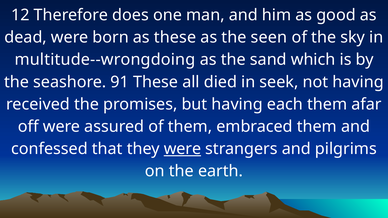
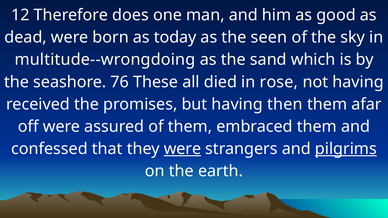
as these: these -> today (175, 37)
91: 91 -> 76 (120, 82)
seek: seek -> rose (279, 82)
each: each -> then (285, 104)
pilgrims underline: none -> present (346, 149)
